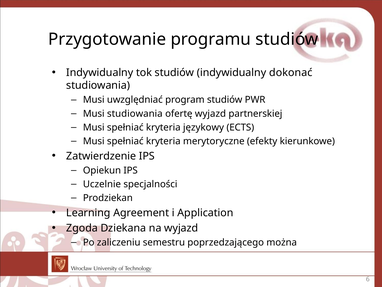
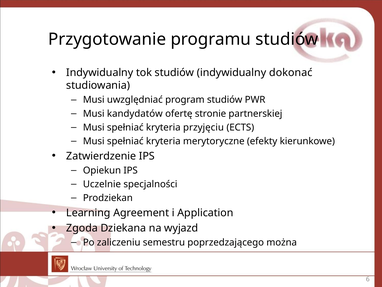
Musi studiowania: studiowania -> kandydatów (135, 113)
ofertę wyjazd: wyjazd -> stronie (211, 113)
językowy: językowy -> przyjęciu (203, 127)
